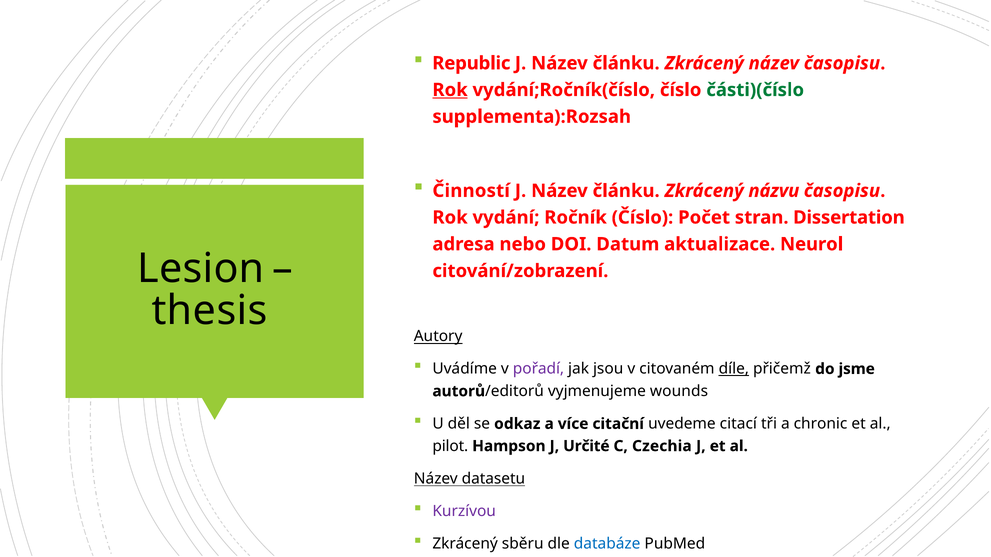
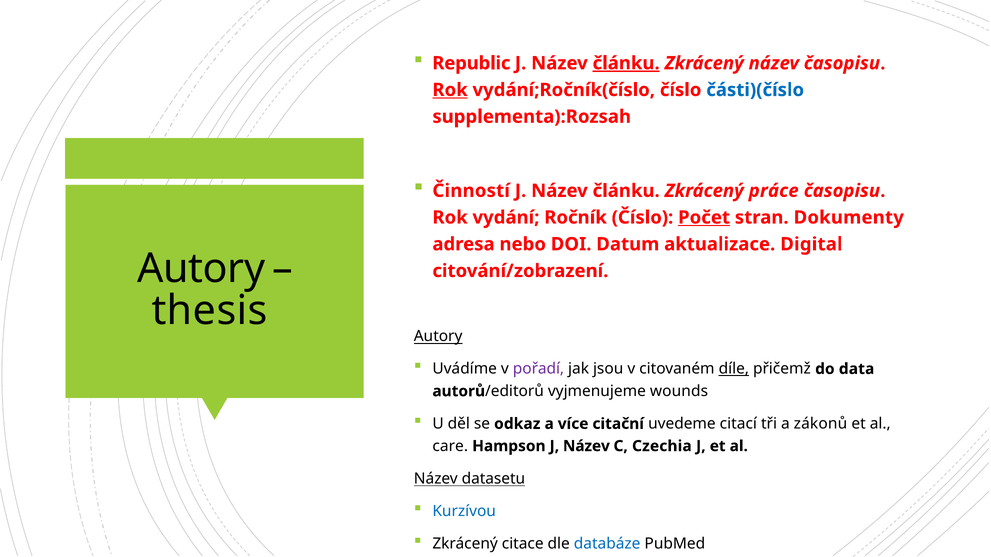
článku underline: none -> present (626, 63)
části)(číslo colour: green -> blue (755, 90)
názvu: názvu -> práce (774, 191)
Počet underline: none -> present (704, 218)
Dissertation: Dissertation -> Dokumenty (849, 218)
Neurol: Neurol -> Digital (811, 244)
Lesion: Lesion -> Autory (201, 269)
jsme: jsme -> data (857, 369)
chronic: chronic -> zákonů (820, 424)
pilot: pilot -> care (450, 446)
Hampson J Určité: Určité -> Název (586, 446)
Kurzívou colour: purple -> blue (464, 512)
sběru: sběru -> citace (523, 544)
